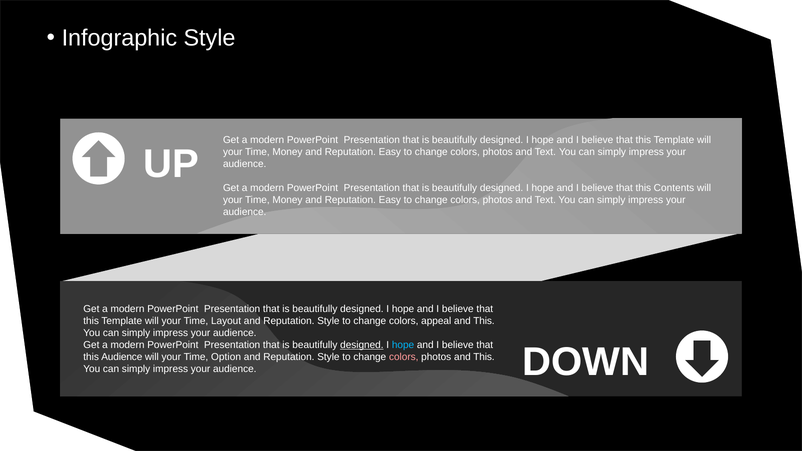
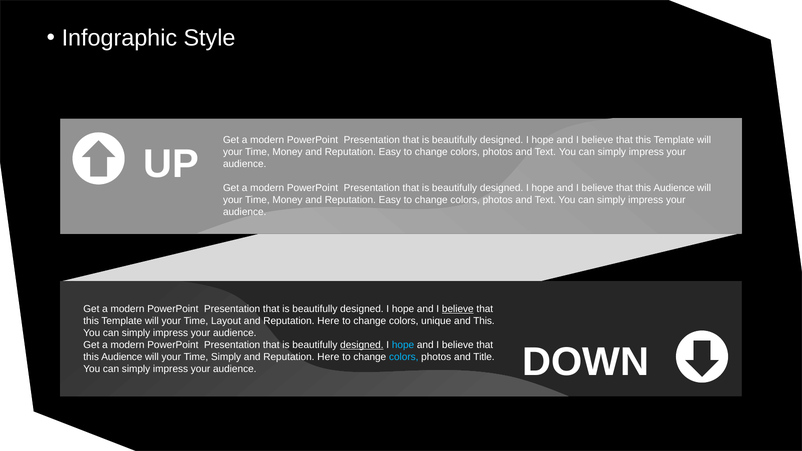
Contents: Contents -> Audience (674, 188)
believe underline: none -> present (458, 309)
Style: Style -> Here (328, 321)
appeal: appeal -> unique (436, 321)
Time Option: Option -> Simply (226, 357)
Style: Style -> Here (328, 357)
colors colour: pink -> light blue (404, 357)
photos and This: This -> Title (484, 357)
